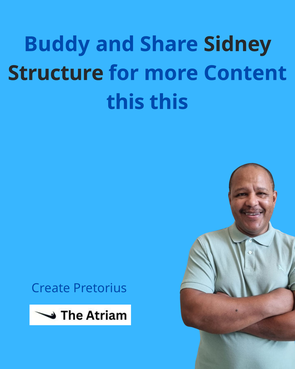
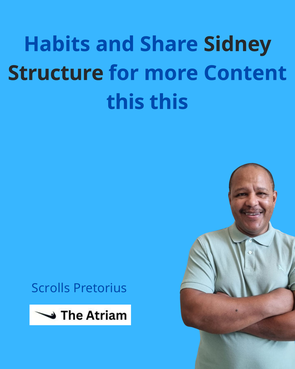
Buddy: Buddy -> Habits (57, 44)
Create: Create -> Scrolls (51, 288)
